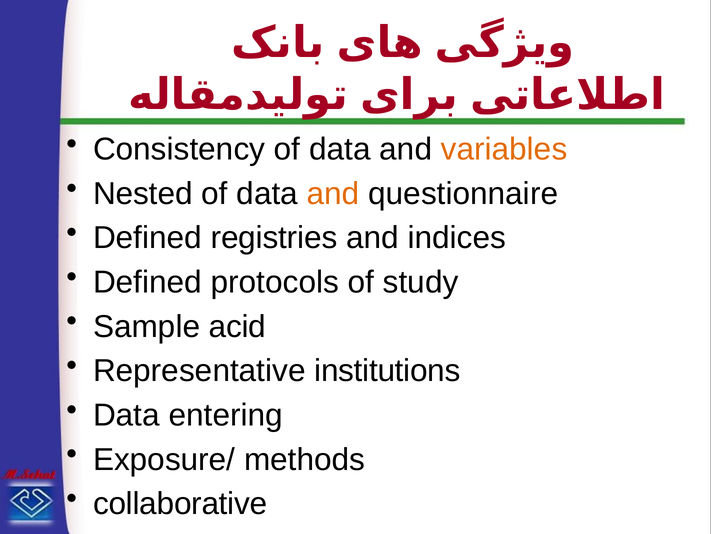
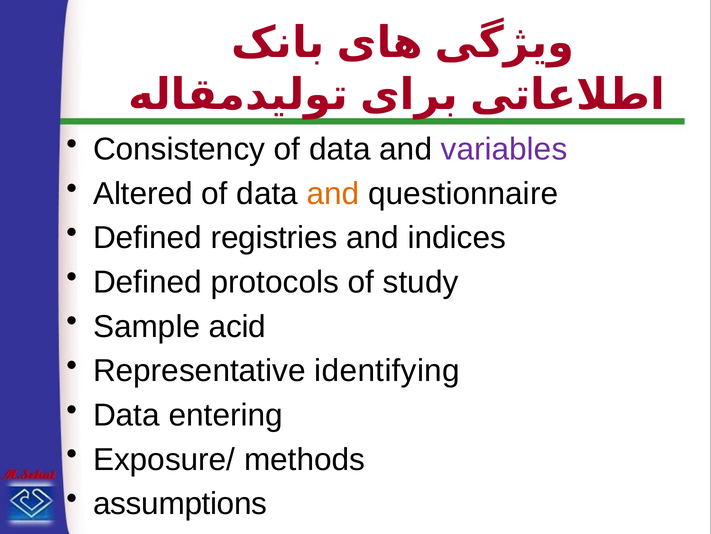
variables colour: orange -> purple (504, 149)
Nested: Nested -> Altered (143, 193)
institutions: institutions -> identifying (387, 370)
collaborative: collaborative -> assumptions (180, 503)
